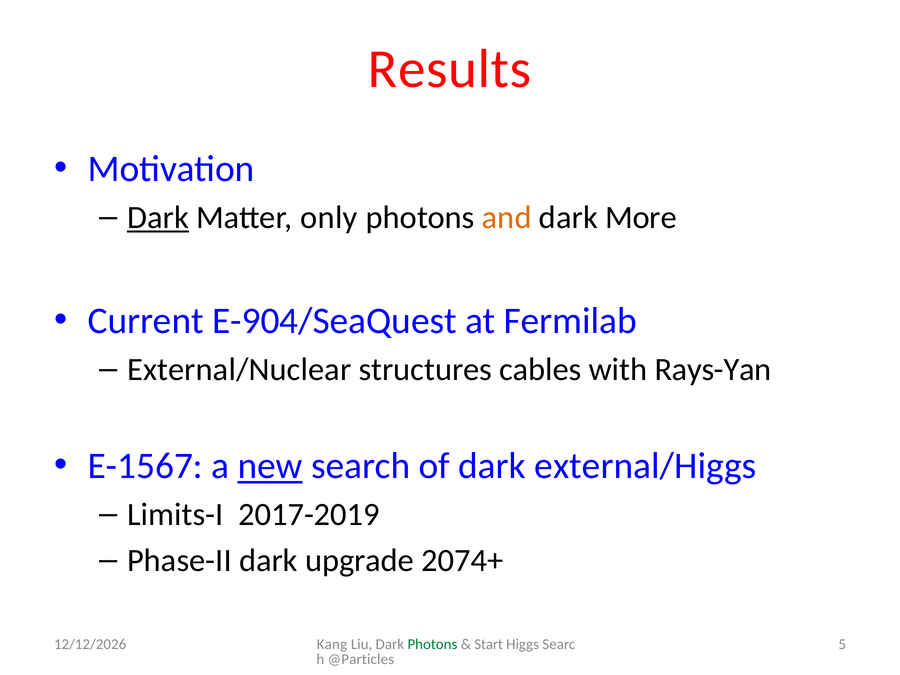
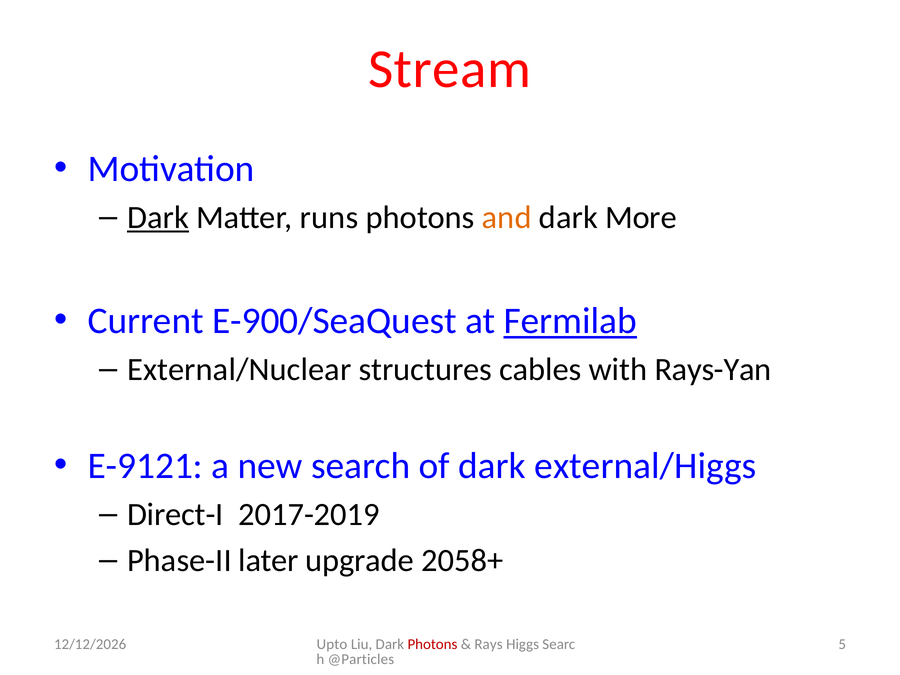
Results: Results -> Stream (450, 69)
only: only -> runs (329, 218)
E-904/SeaQuest: E-904/SeaQuest -> E-900/SeaQuest (334, 321)
Fermilab underline: none -> present (570, 321)
E-1567: E-1567 -> E-9121 (145, 466)
new underline: present -> none (270, 466)
Limits-I: Limits-I -> Direct-I (175, 515)
Phase-II dark: dark -> later (268, 561)
2074+: 2074+ -> 2058+ (462, 561)
Kang: Kang -> Upto (332, 644)
Photons colour: green -> red (432, 644)
Start: Start -> Rays (489, 644)
